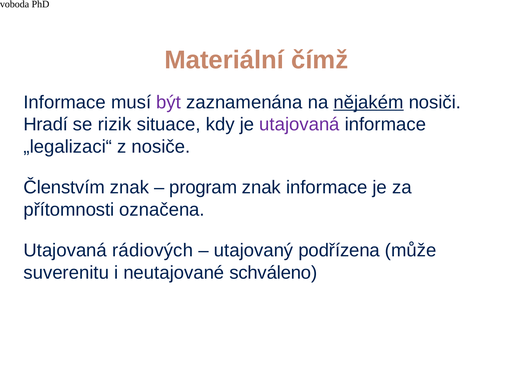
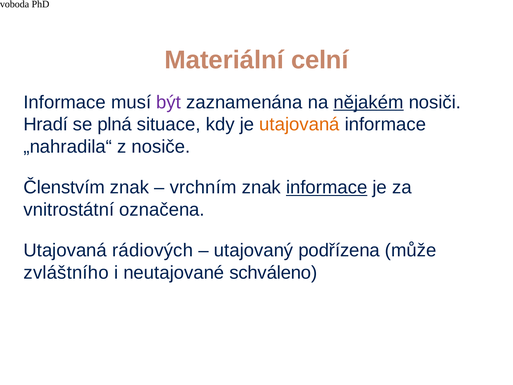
čímž: čímž -> celní (320, 60)
rizik: rizik -> plná (115, 124)
utajovaná colour: purple -> orange (299, 124)
„legalizaci“: „legalizaci“ -> „nahradila“ (68, 147)
program: program -> vrchním (203, 187)
informace underline: none -> present (327, 187)
přítomnosti: přítomnosti -> vnitrostátní (69, 210)
suverenitu: suverenitu -> zvláštního (66, 273)
